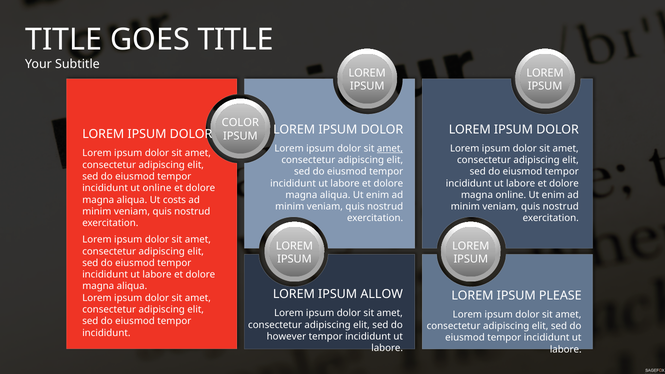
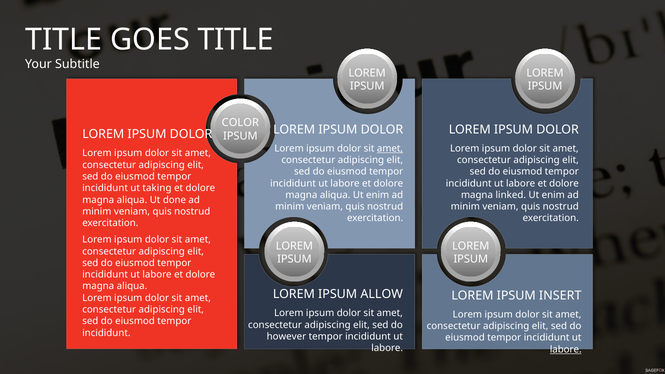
ut online: online -> taking (157, 188)
magna online: online -> linked (511, 195)
costs: costs -> done (174, 200)
PLEASE: PLEASE -> INSERT (560, 296)
labore underline: none -> present (566, 349)
